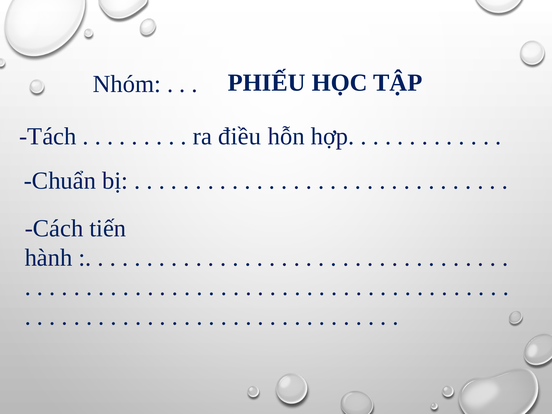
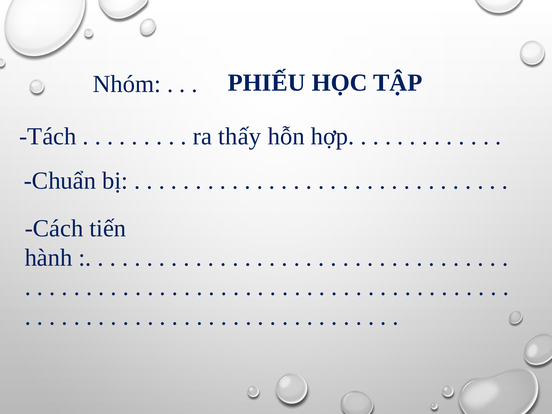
điều: điều -> thấy (240, 136)
